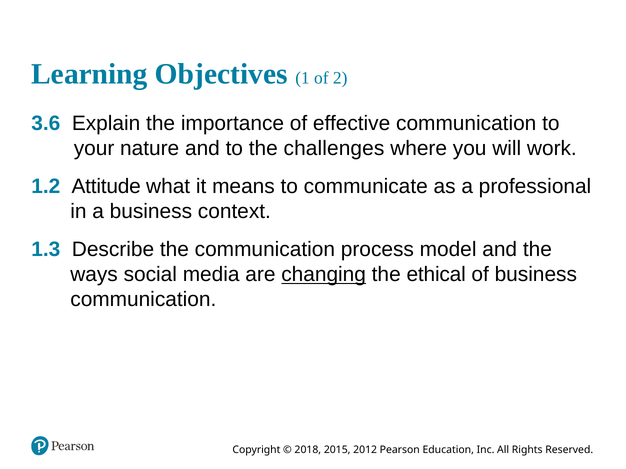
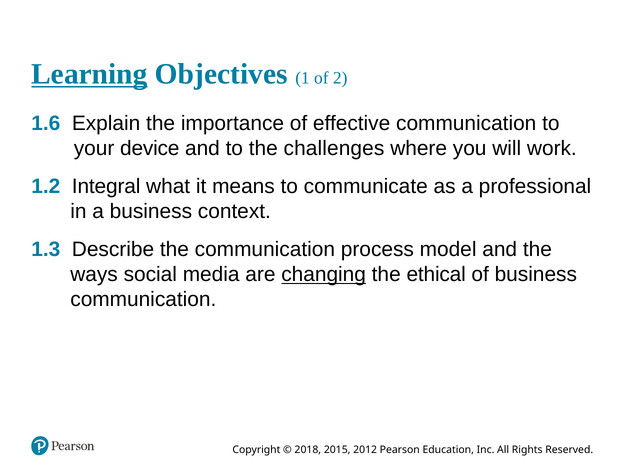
Learning underline: none -> present (89, 74)
3.6: 3.6 -> 1.6 (46, 124)
nature: nature -> device (150, 149)
Attitude: Attitude -> Integral (106, 187)
